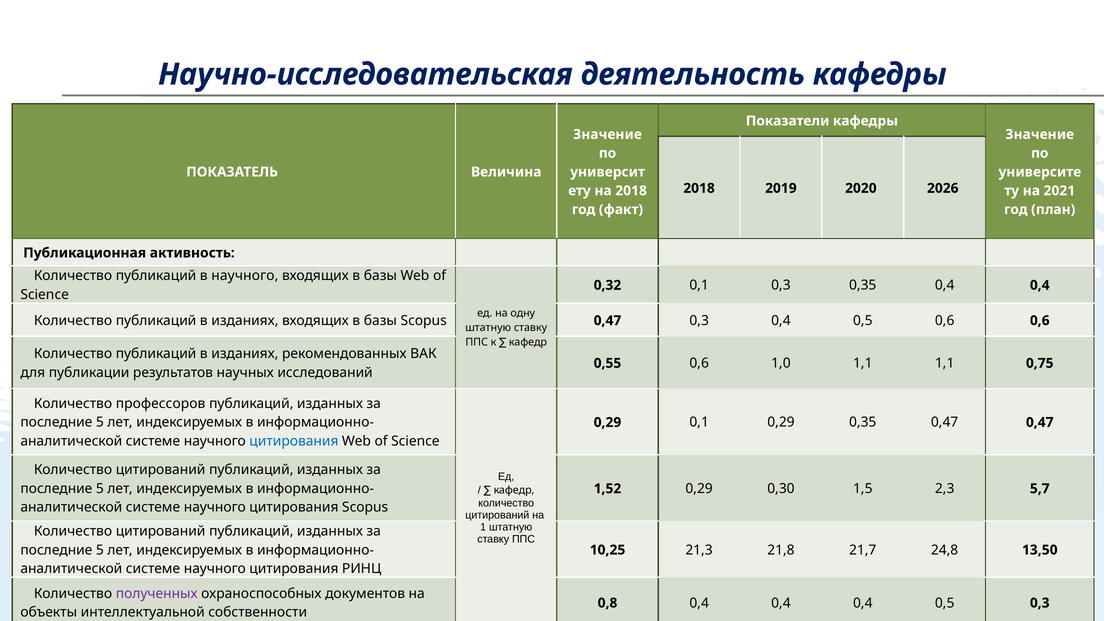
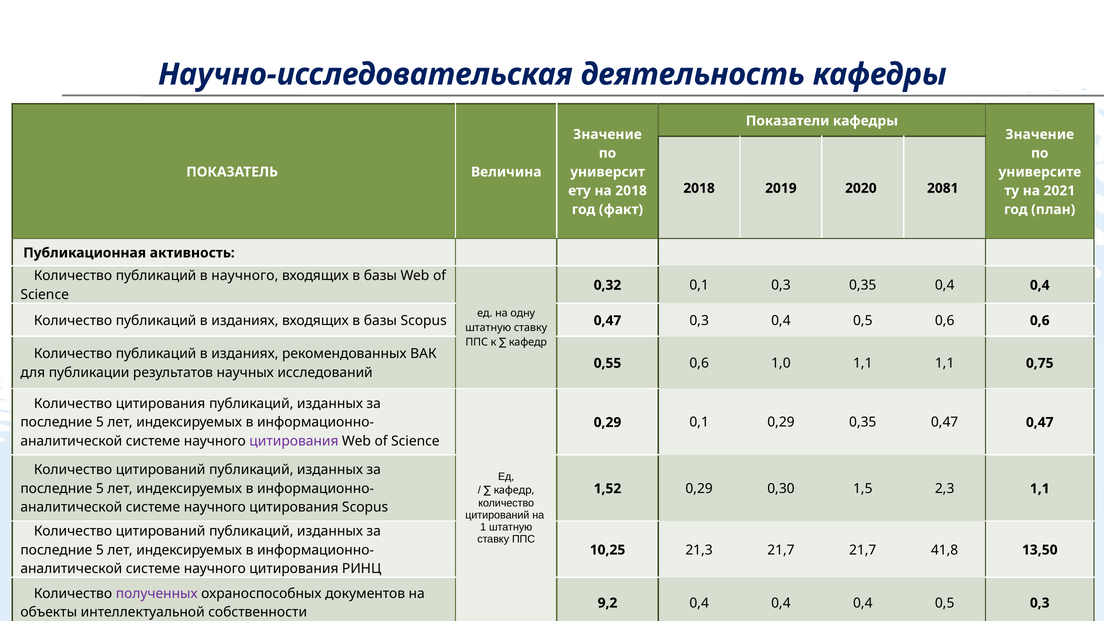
2026: 2026 -> 2081 (943, 188)
Количество профессоров: профессоров -> цитирования (161, 404)
цитирования colour: blue -> purple (294, 441)
2,3 5,7: 5,7 -> 1,1 (1040, 489)
21,3 21,8: 21,8 -> 21,7 (781, 550)
24,8: 24,8 -> 41,8 (945, 550)
0,8: 0,8 -> 9,2 (607, 603)
